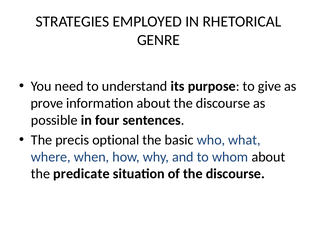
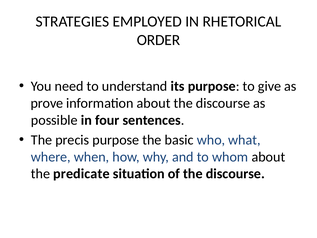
GENRE: GENRE -> ORDER (159, 40)
precis optional: optional -> purpose (116, 140)
